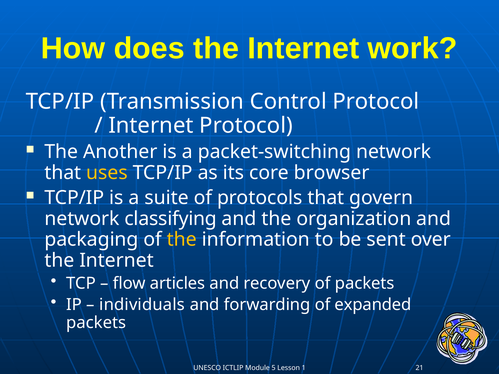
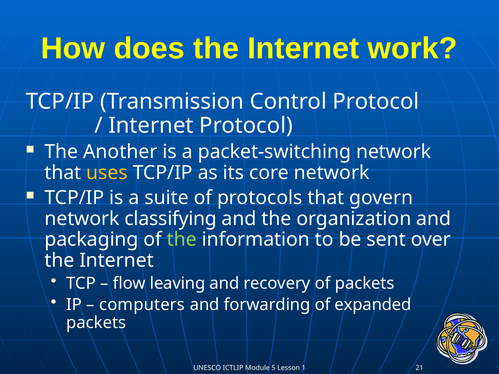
core browser: browser -> network (332, 173)
the colour: yellow -> light green (182, 240)
articles: articles -> leaving (178, 284)
individuals: individuals -> computers (142, 305)
